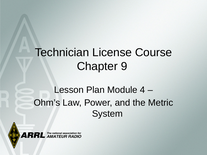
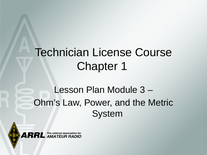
9: 9 -> 1 (124, 66)
4: 4 -> 3 (143, 90)
